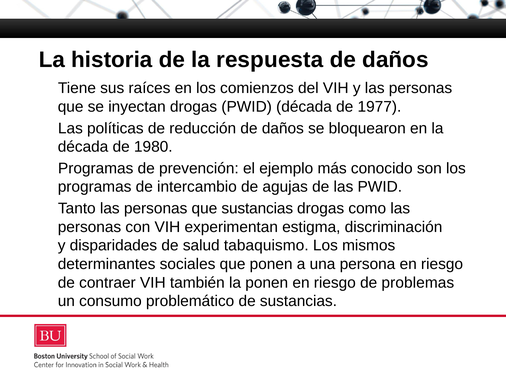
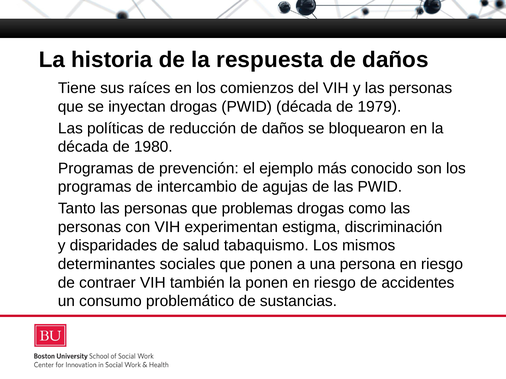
1977: 1977 -> 1979 (379, 107)
que sustancias: sustancias -> problemas (257, 209)
problemas: problemas -> accidentes (418, 283)
